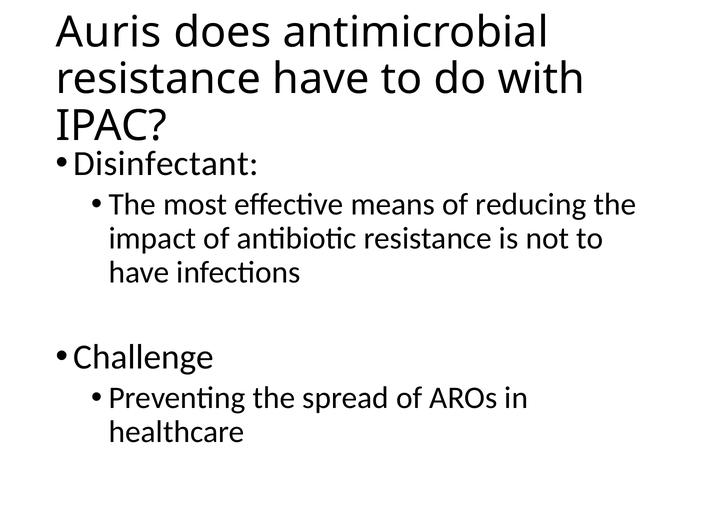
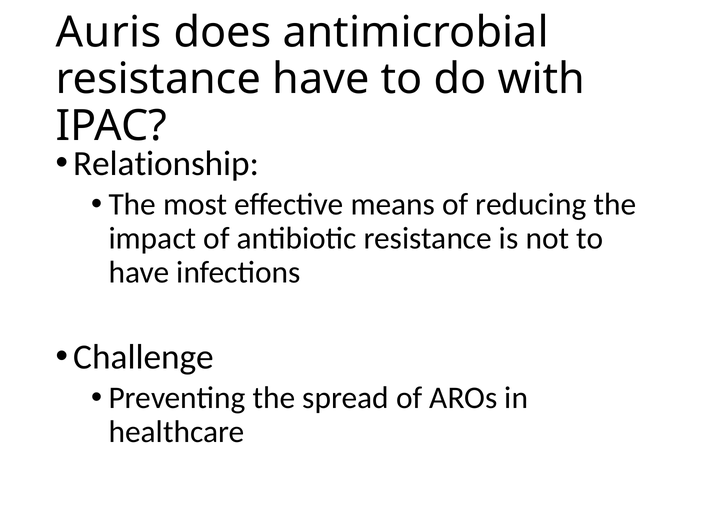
Disinfectant: Disinfectant -> Relationship (166, 164)
